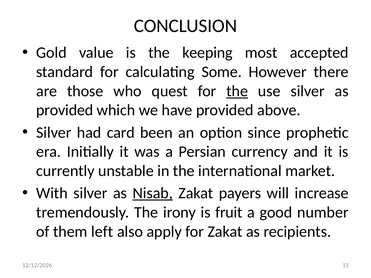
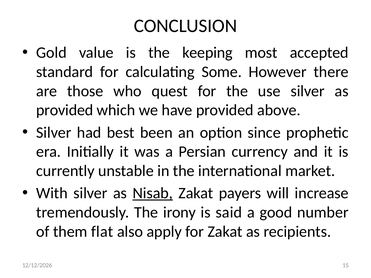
the underline: present -> none (237, 91)
card: card -> best (121, 133)
fruit: fruit -> said (229, 213)
left: left -> flat (102, 232)
